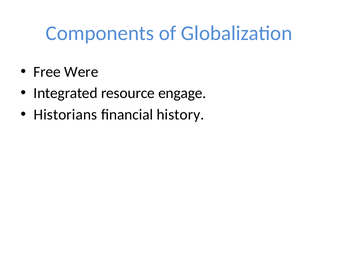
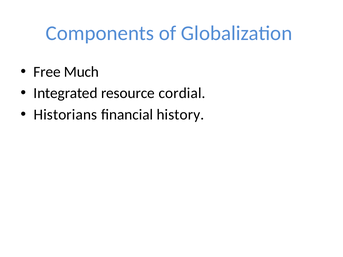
Were: Were -> Much (81, 72)
engage: engage -> cordial (182, 93)
